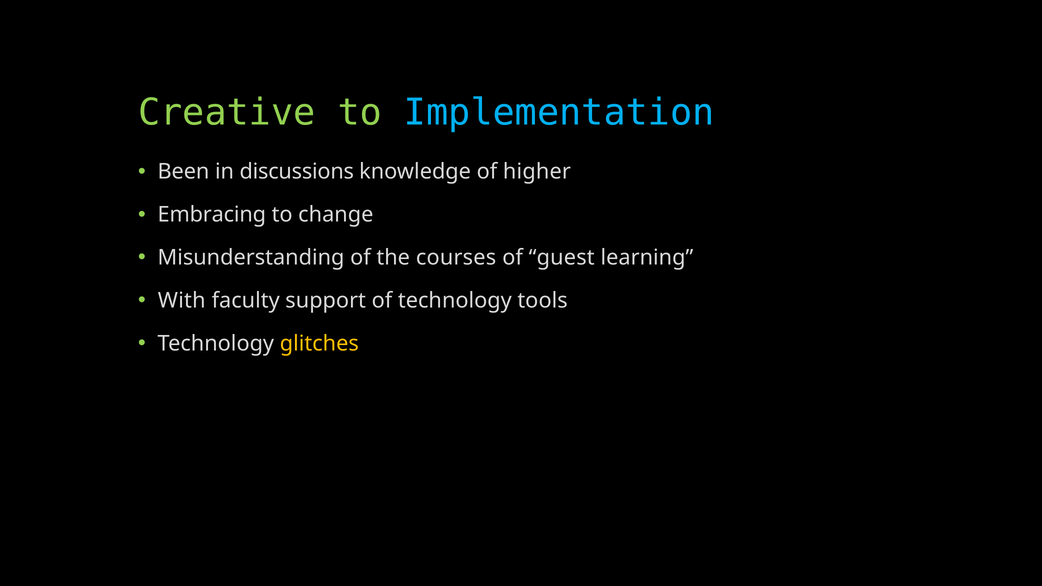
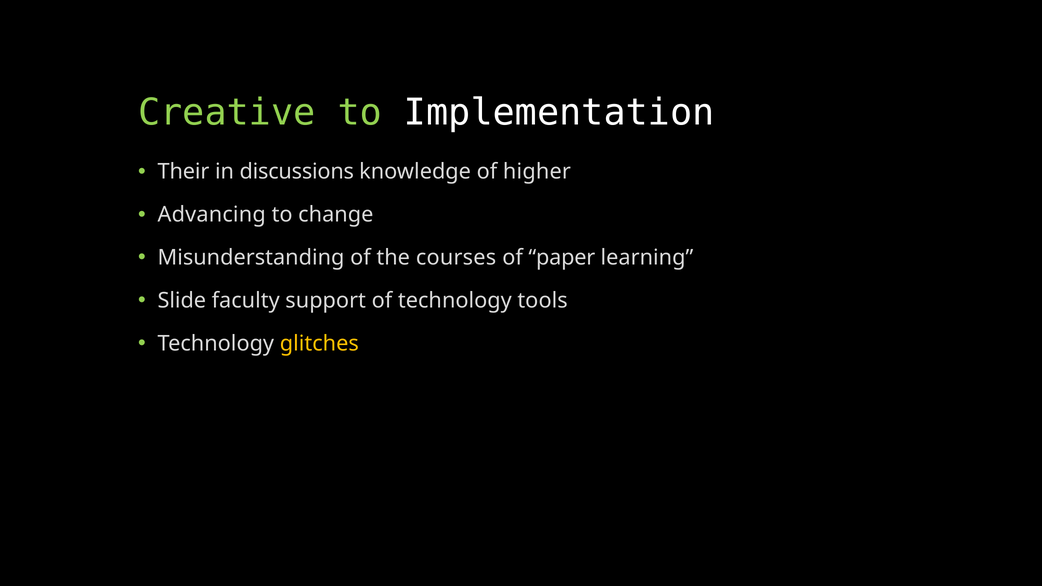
Implementation colour: light blue -> white (559, 113)
Been: Been -> Their (184, 172)
Embracing: Embracing -> Advancing (212, 215)
guest: guest -> paper (562, 258)
With: With -> Slide (182, 301)
